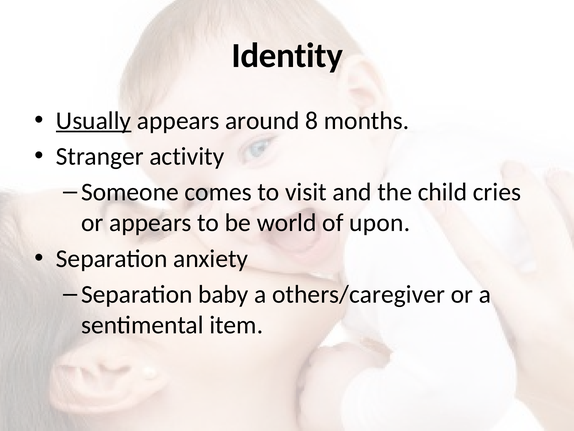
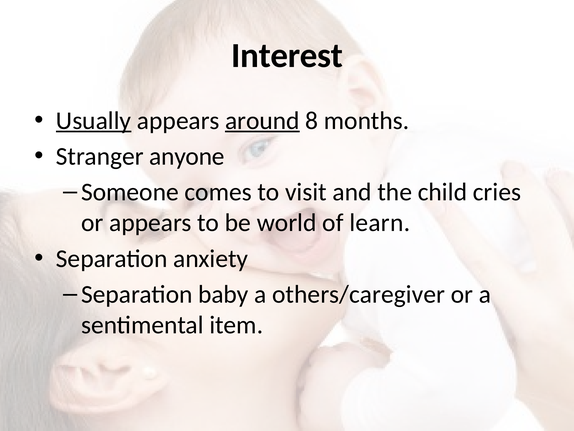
Identity: Identity -> Interest (287, 56)
around underline: none -> present (262, 120)
activity: activity -> anyone (187, 156)
upon: upon -> learn (380, 223)
